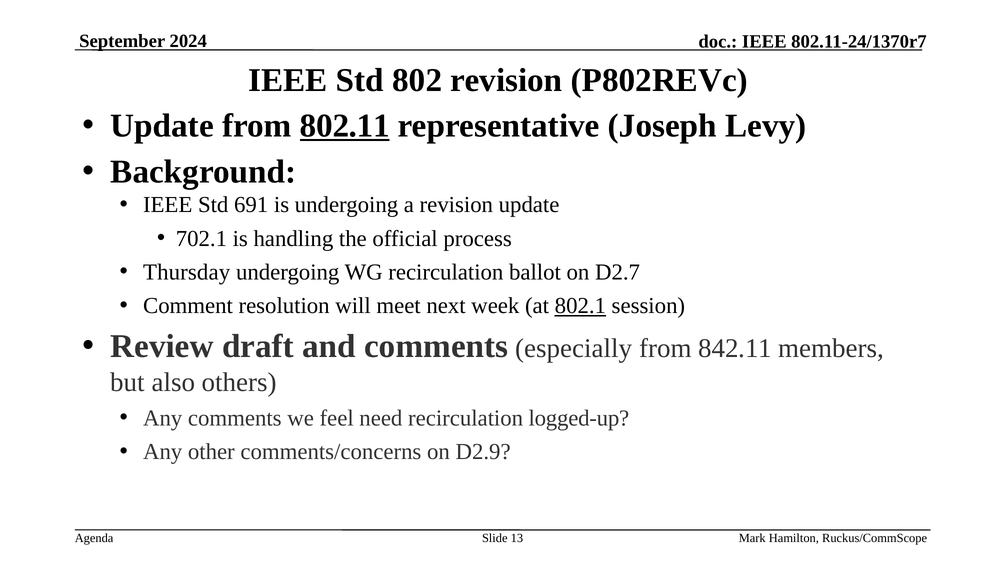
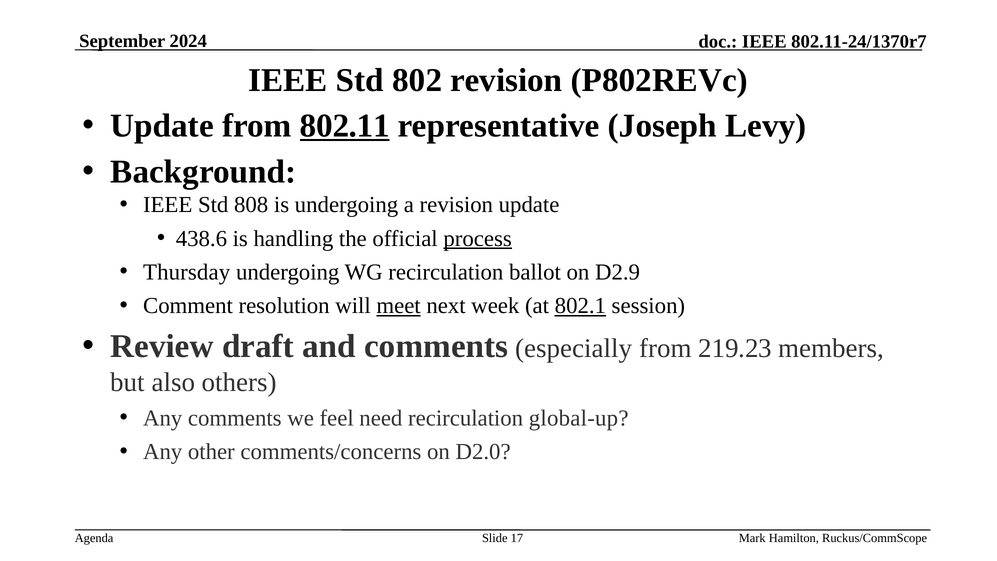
691: 691 -> 808 (251, 205)
702.1: 702.1 -> 438.6 (201, 238)
process underline: none -> present (478, 238)
D2.7: D2.7 -> D2.9 (618, 272)
meet underline: none -> present (399, 306)
842.11: 842.11 -> 219.23 (735, 348)
logged-up: logged-up -> global-up (579, 418)
D2.9: D2.9 -> D2.0 (483, 452)
13: 13 -> 17 (517, 538)
